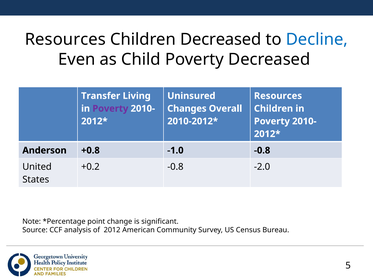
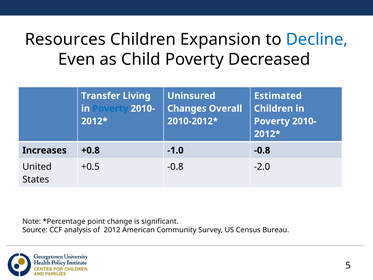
Children Decreased: Decreased -> Expansion (221, 39)
Resources: Resources -> Estimated (278, 96)
Poverty colour: purple -> blue (110, 108)
Anderson: Anderson -> Increases (44, 150)
+0.2: +0.2 -> +0.5 (90, 167)
